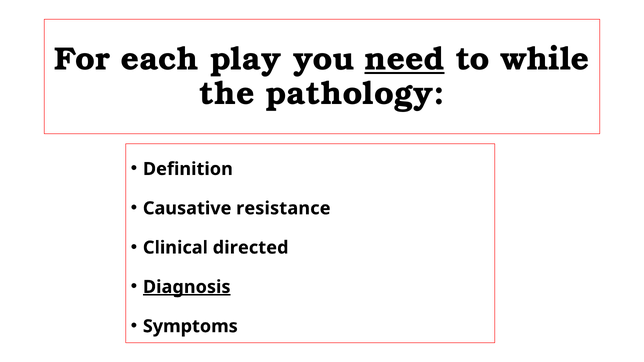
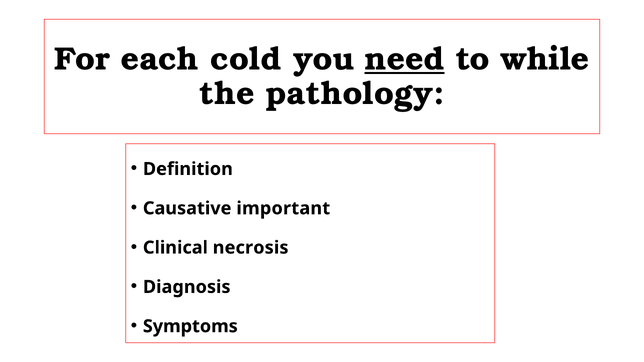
play: play -> cold (246, 59)
resistance: resistance -> important (283, 208)
directed: directed -> necrosis (251, 248)
Diagnosis underline: present -> none (187, 287)
